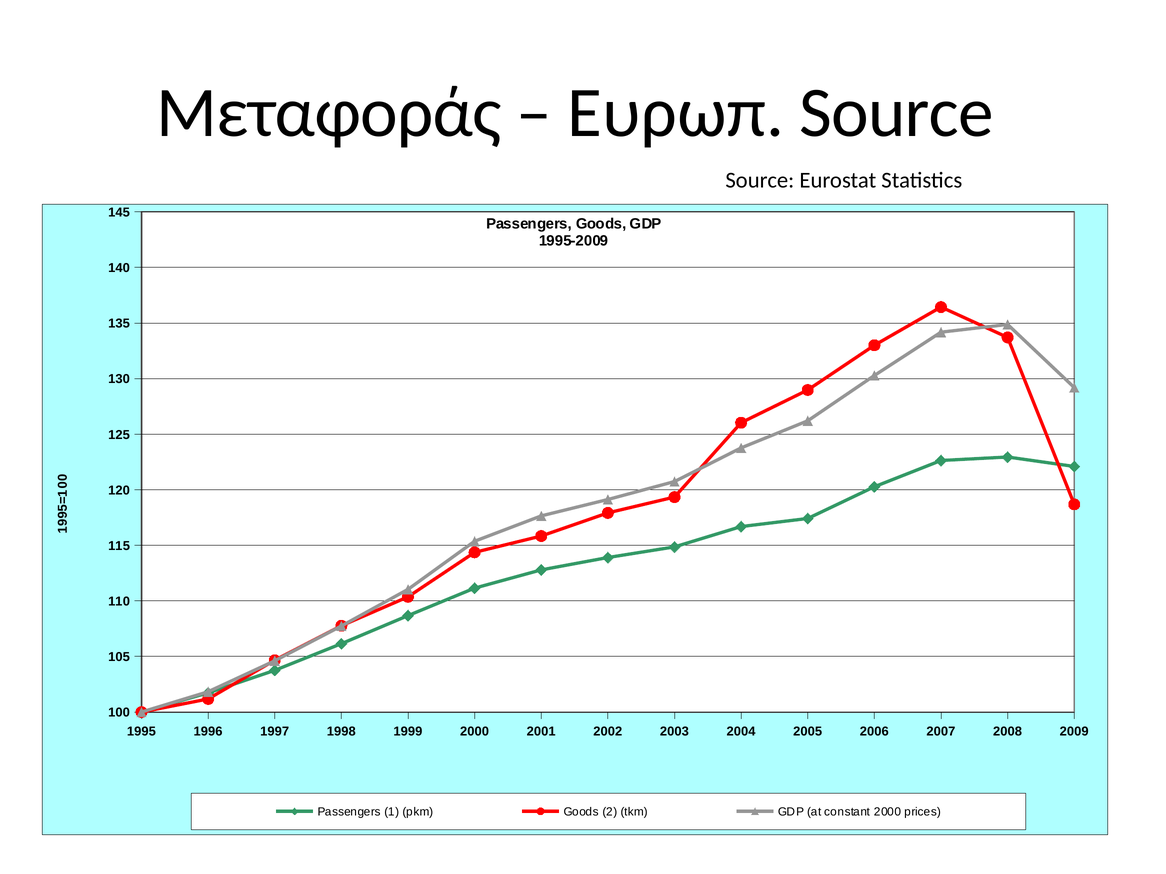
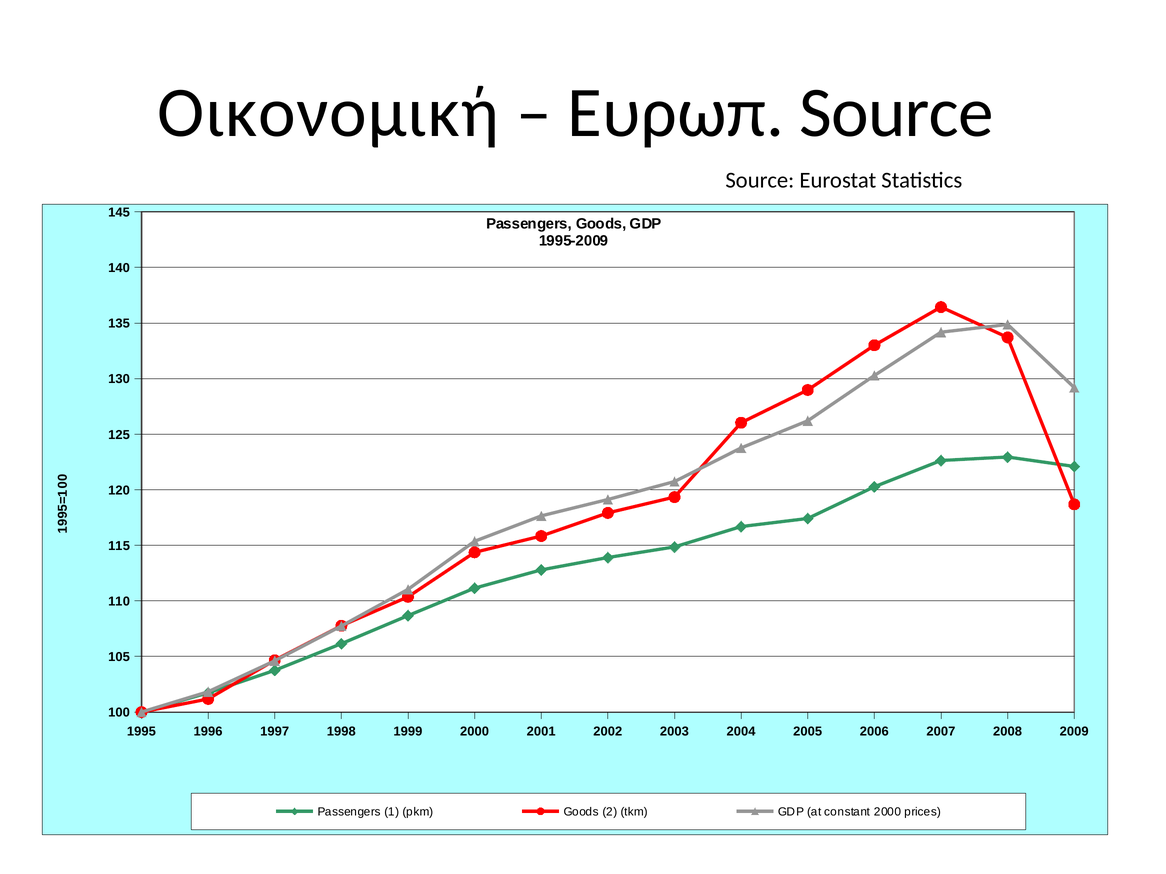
Μεταφοράς: Μεταφοράς -> Οικονομική (328, 113)
